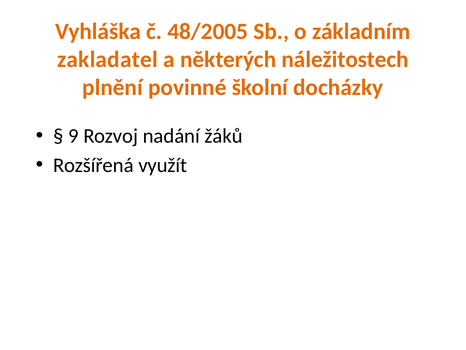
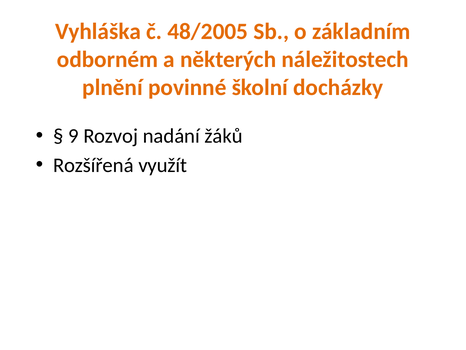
zakladatel: zakladatel -> odborném (108, 59)
